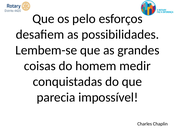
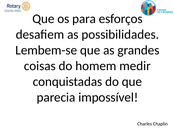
pelo: pelo -> para (84, 19)
